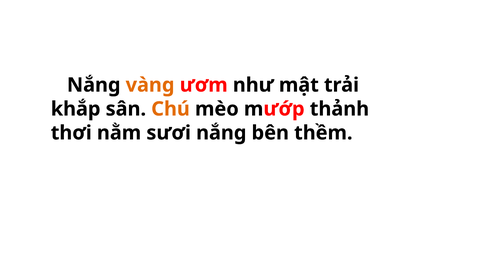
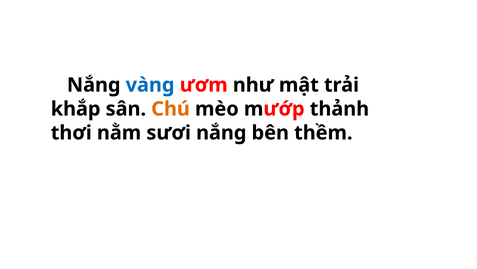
vàng colour: orange -> blue (150, 85)
